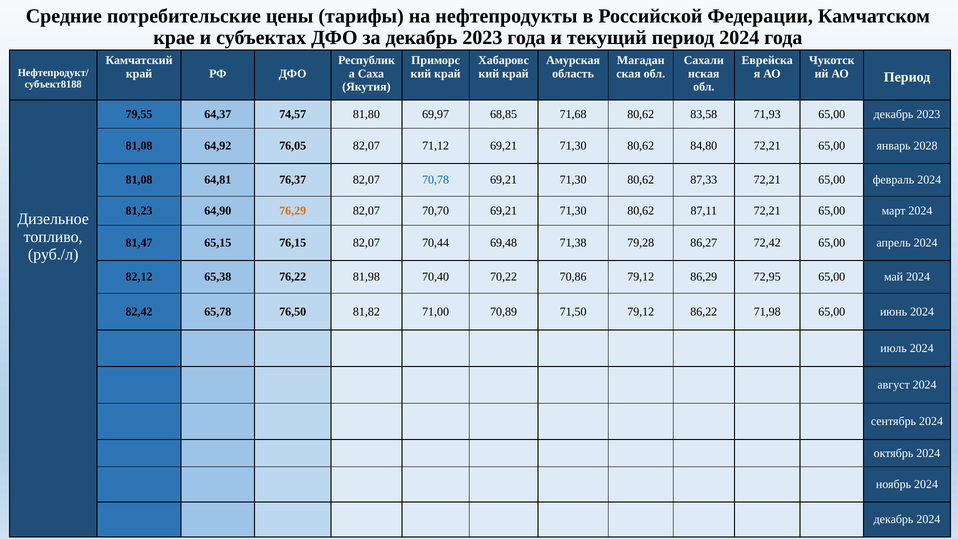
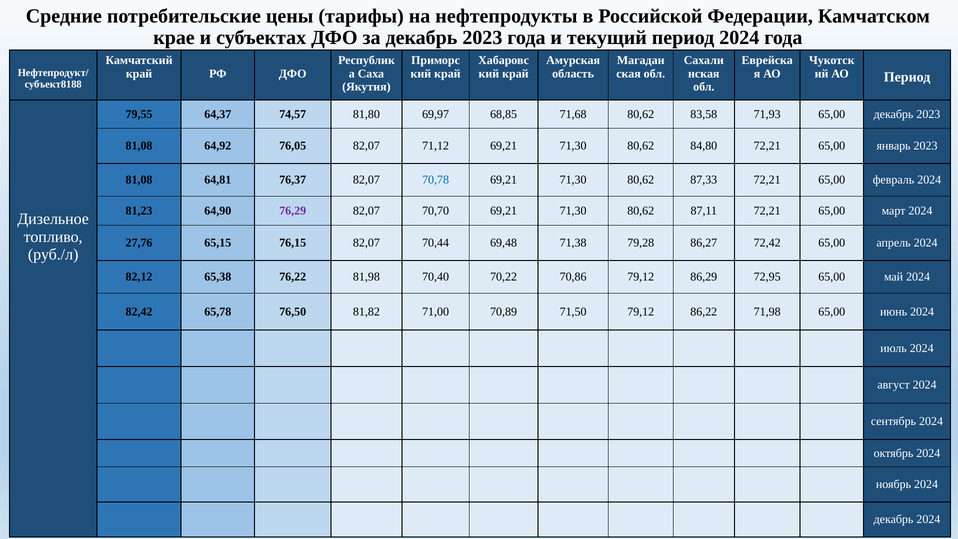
январь 2028: 2028 -> 2023 (926, 146)
76,29 colour: orange -> purple (293, 211)
81,47: 81,47 -> 27,76 (139, 243)
